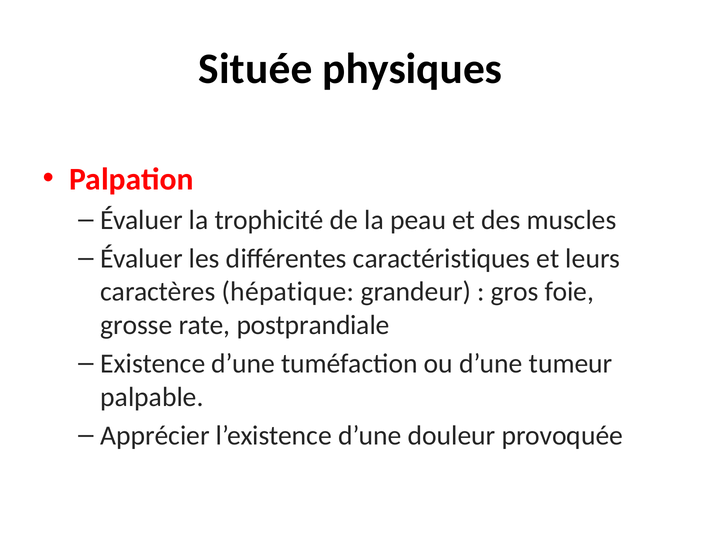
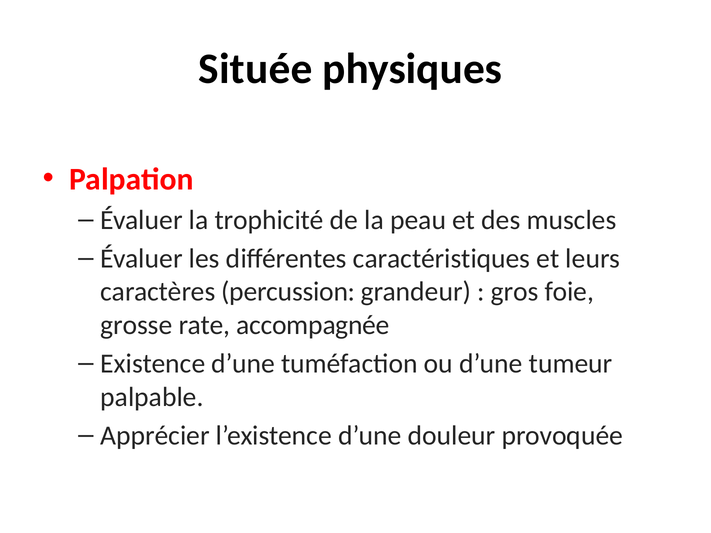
hépatique: hépatique -> percussion (288, 292)
postprandiale: postprandiale -> accompagnée (313, 325)
